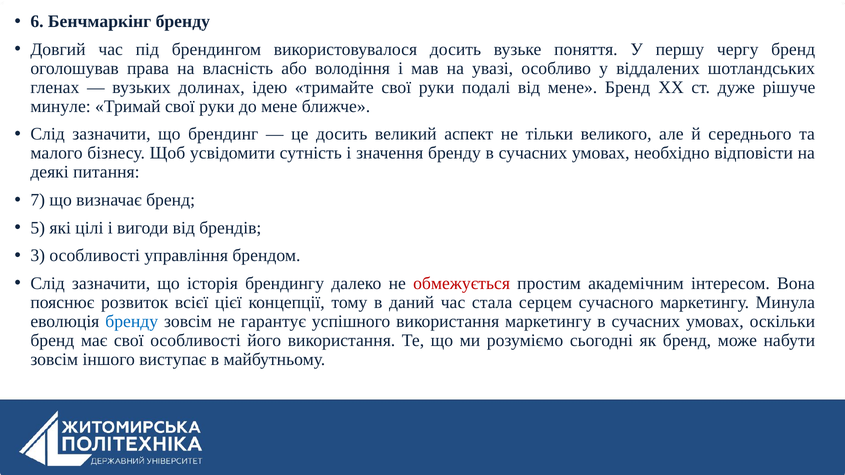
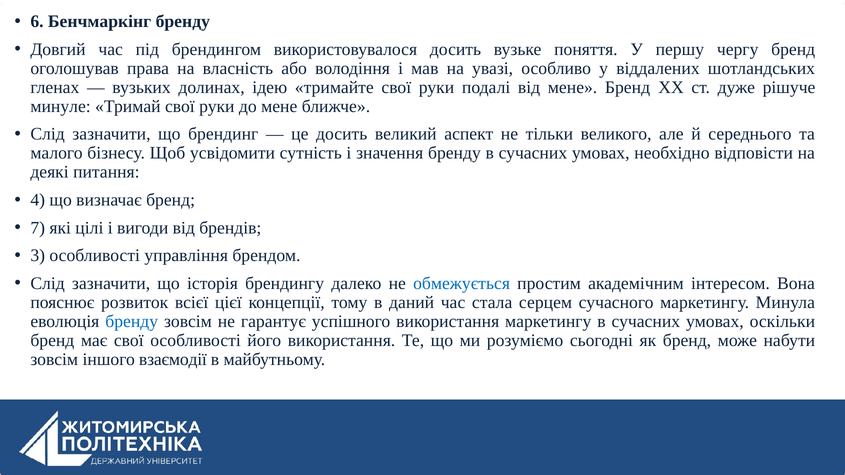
7: 7 -> 4 (38, 200)
5: 5 -> 7 (38, 228)
обмежується colour: red -> blue (462, 284)
виступає: виступає -> взаємодії (173, 360)
